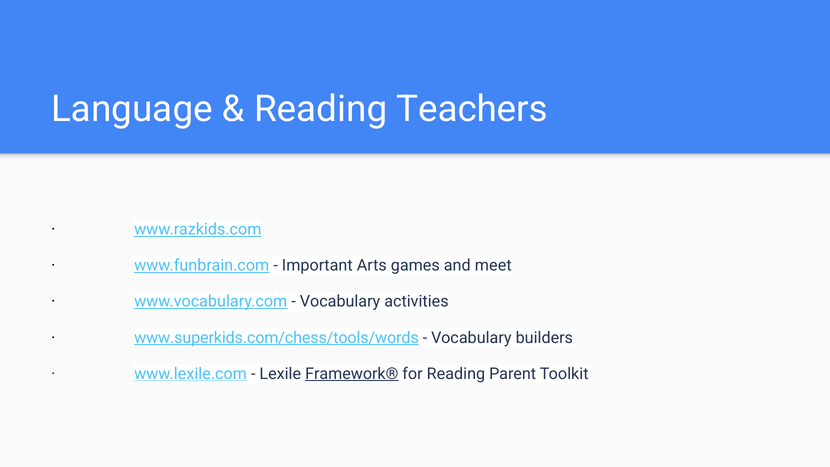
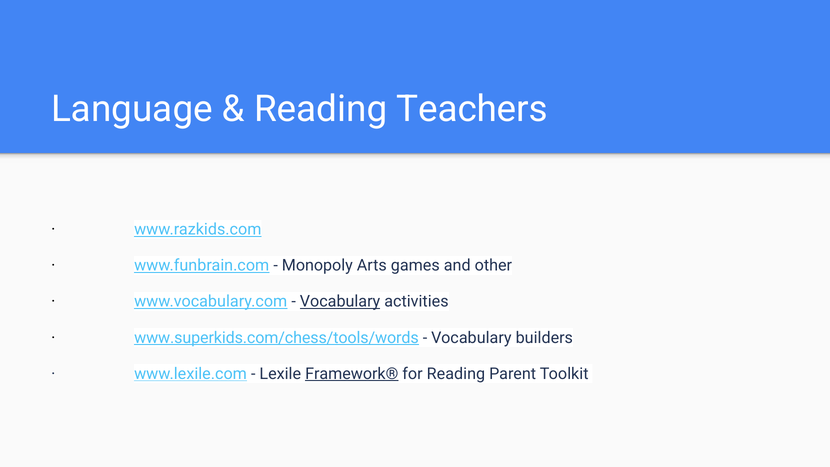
Important: Important -> Monopoly (317, 265)
meet: meet -> other (493, 265)
Vocabulary underline: none -> present (340, 302)
